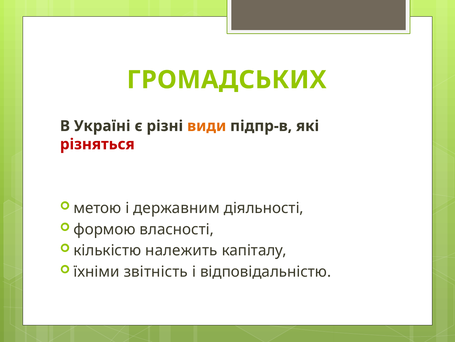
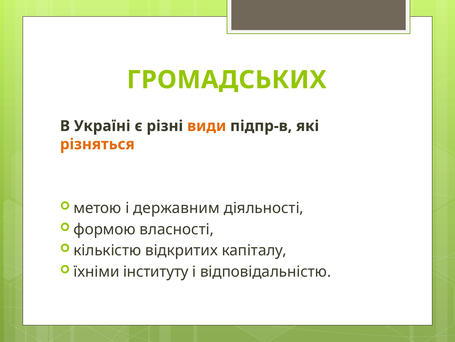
різняться colour: red -> orange (97, 144)
належить: належить -> відкритих (181, 250)
звітність: звітність -> інституту (156, 271)
